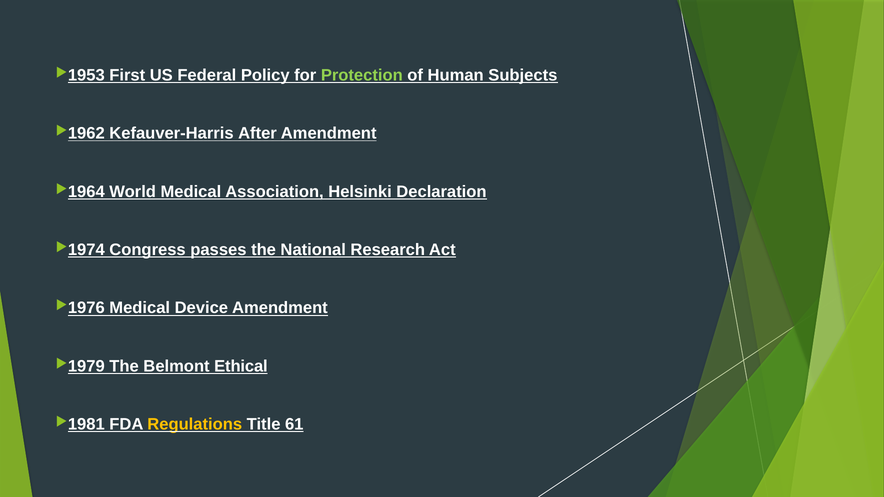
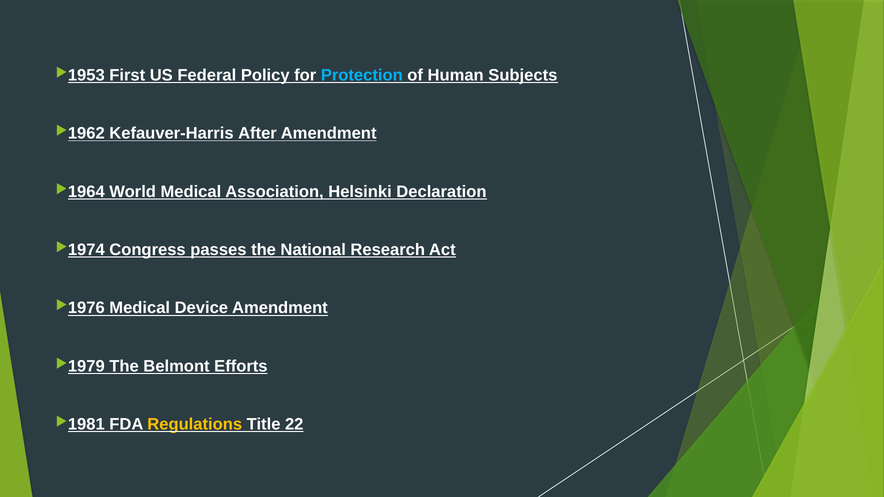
Protection colour: light green -> light blue (362, 75)
Ethical: Ethical -> Efforts (241, 366)
61: 61 -> 22 (294, 425)
